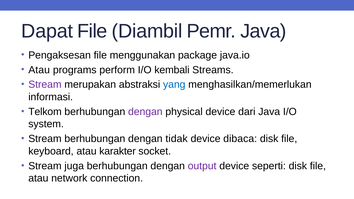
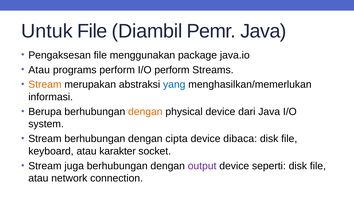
Dapat: Dapat -> Untuk (47, 31)
I/O kembali: kembali -> perform (172, 70)
Stream colour: purple -> orange (45, 85)
Telkom: Telkom -> Berupa (45, 112)
dengan colour: purple -> orange (145, 112)
tidak: tidak -> cipta (177, 139)
